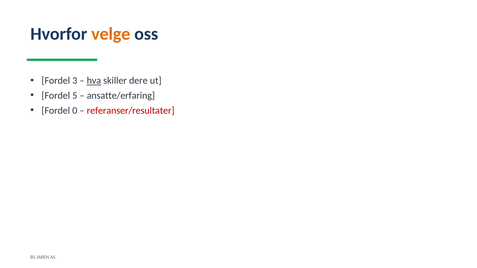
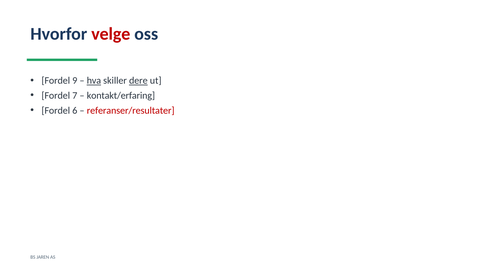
velge colour: orange -> red (111, 34)
3: 3 -> 9 (75, 81)
dere underline: none -> present (138, 81)
5: 5 -> 7 (75, 96)
ansatte/erfaring: ansatte/erfaring -> kontakt/erfaring (121, 96)
0: 0 -> 6 (75, 111)
